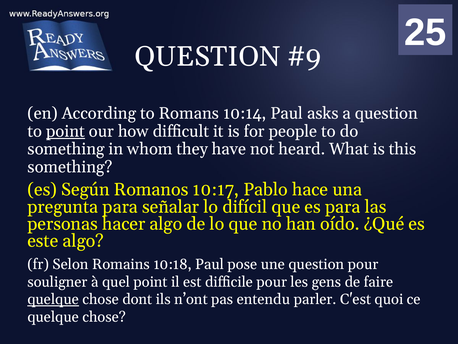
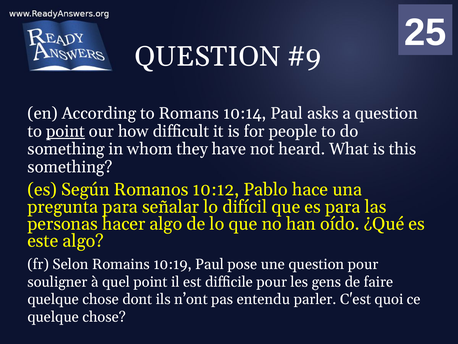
10:17: 10:17 -> 10:12 (216, 189)
10:18: 10:18 -> 10:19 (172, 264)
quelque underline: present -> none (53, 299)
